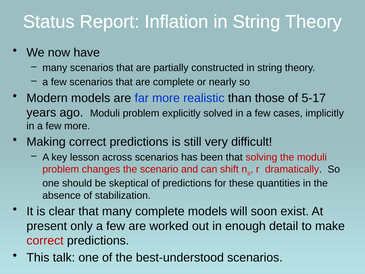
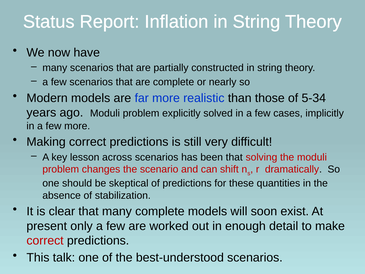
5-17: 5-17 -> 5-34 (314, 98)
